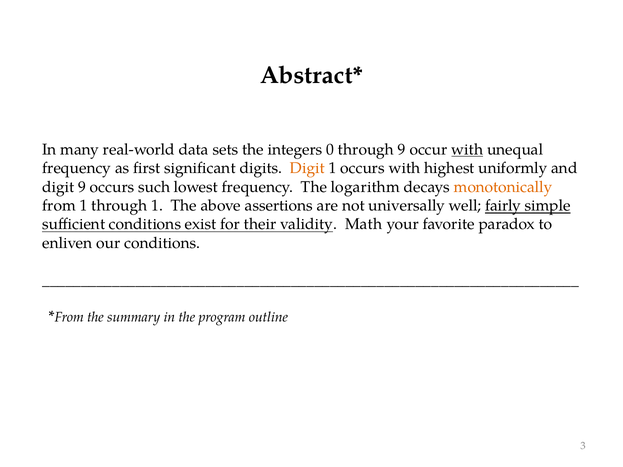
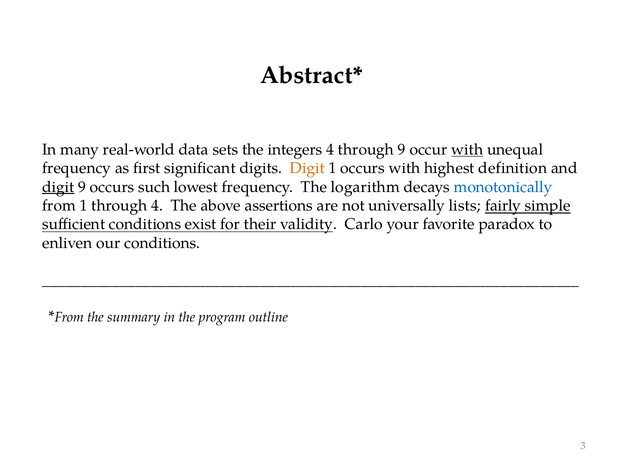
integers 0: 0 -> 4 (330, 150)
uniformly: uniformly -> definition (513, 168)
digit underline: none -> present (58, 187)
monotonically colour: orange -> blue (503, 187)
through 1: 1 -> 4 (157, 206)
well: well -> lists (465, 206)
Math: Math -> Carlo (364, 224)
